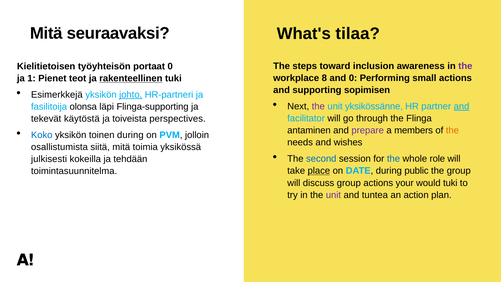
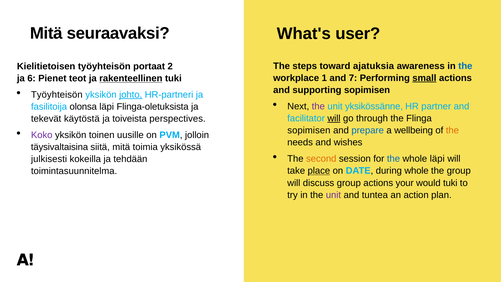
tilaa: tilaa -> user (358, 34)
inclusion: inclusion -> ajatuksia (374, 66)
the colour: purple -> blue (465, 66)
portaat 0: 0 -> 2 (170, 66)
8: 8 -> 1 (324, 78)
and 0: 0 -> 7 (353, 78)
small underline: none -> present (424, 78)
1: 1 -> 6 (32, 78)
Esimerkkejä: Esimerkkejä -> Työyhteisön (57, 95)
and underline: present -> none (462, 106)
Flinga-supporting: Flinga-supporting -> Flinga-oletuksista (153, 107)
will underline: none -> present (334, 118)
antaminen: antaminen -> sopimisen (309, 130)
prepare colour: purple -> blue (368, 130)
members: members -> wellbeing (414, 130)
Koko colour: blue -> purple (42, 135)
toinen during: during -> uusille (130, 135)
osallistumista: osallistumista -> täysivaltaisina (60, 147)
second colour: blue -> orange (321, 159)
whole role: role -> läpi (437, 159)
during public: public -> whole (417, 171)
